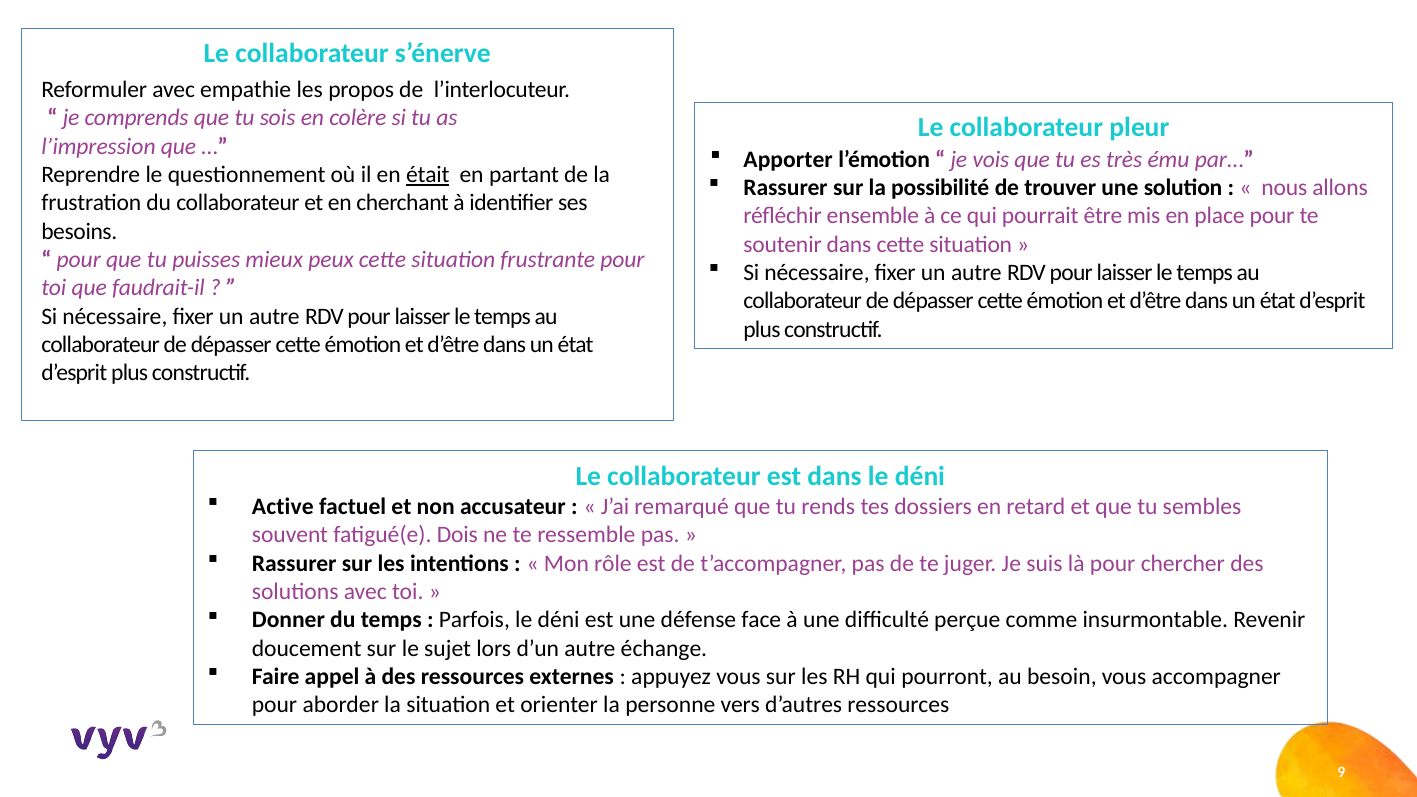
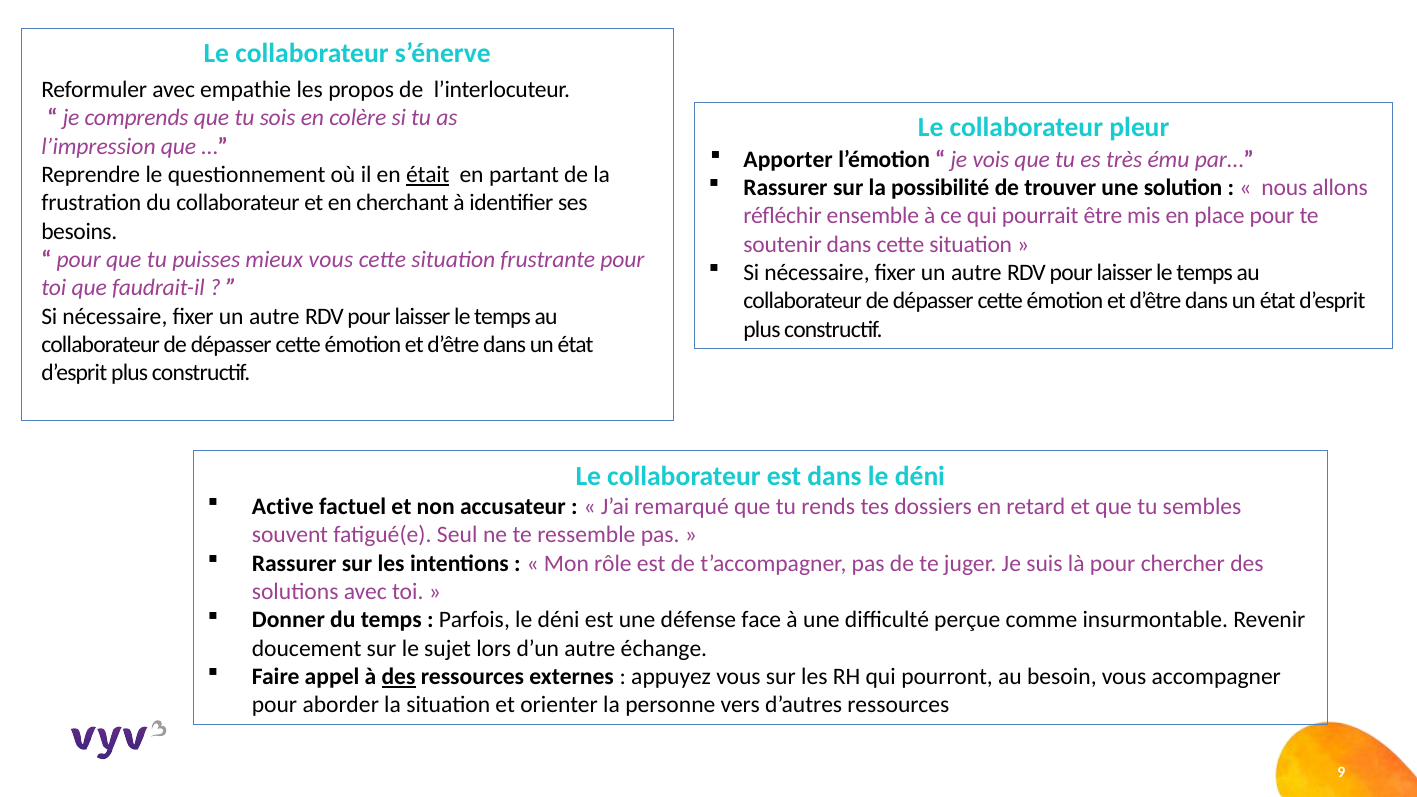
mieux peux: peux -> vous (331, 260)
Dois: Dois -> Seul (457, 535)
des underline: none -> present (399, 677)
